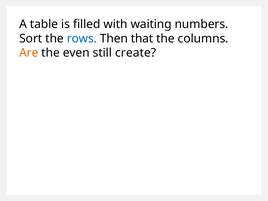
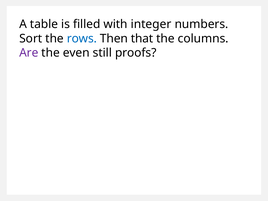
waiting: waiting -> integer (151, 24)
Are colour: orange -> purple (29, 53)
create: create -> proofs (136, 53)
